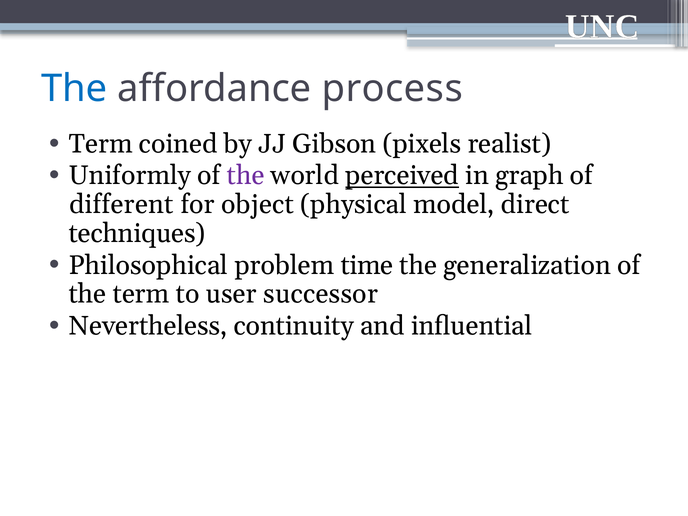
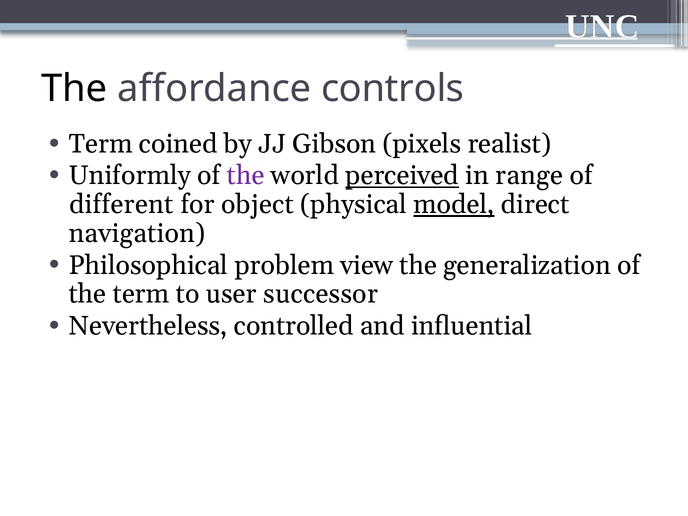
The colour: blue -> black (74, 89)
process: process -> controls (393, 89)
graph: graph -> range (529, 176)
model underline: none -> present (454, 205)
techniques: techniques -> navigation (137, 233)
time: time -> view (367, 265)
continuity: continuity -> controlled (294, 326)
